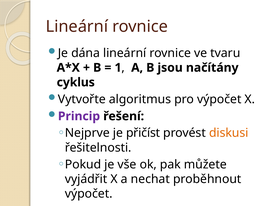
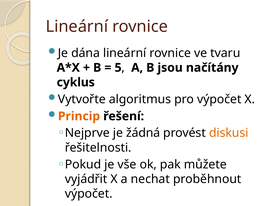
1: 1 -> 5 (118, 68)
Princip colour: purple -> orange (79, 116)
přičíst: přičíst -> žádná (143, 133)
